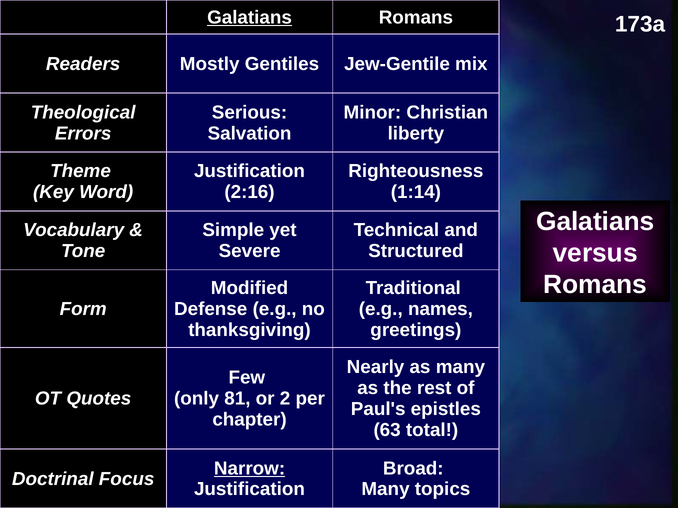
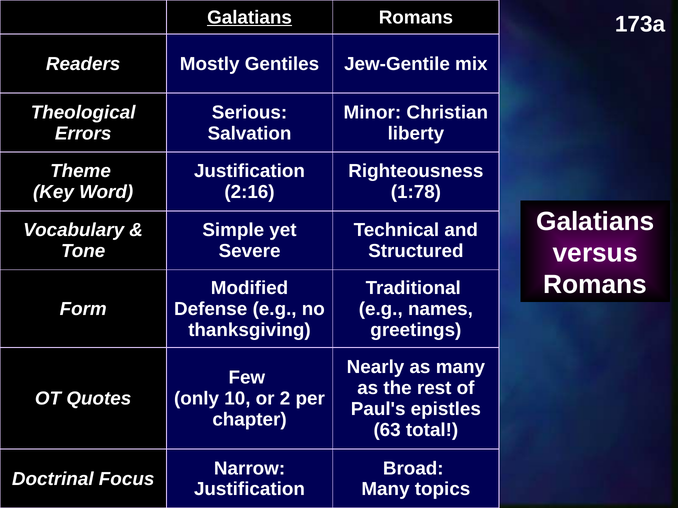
1:14: 1:14 -> 1:78 (416, 192)
81: 81 -> 10 (237, 399)
Narrow underline: present -> none (250, 469)
